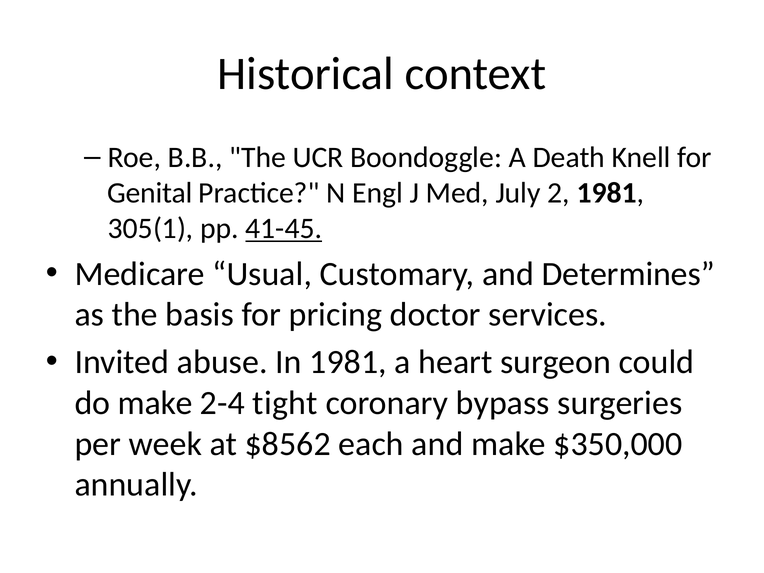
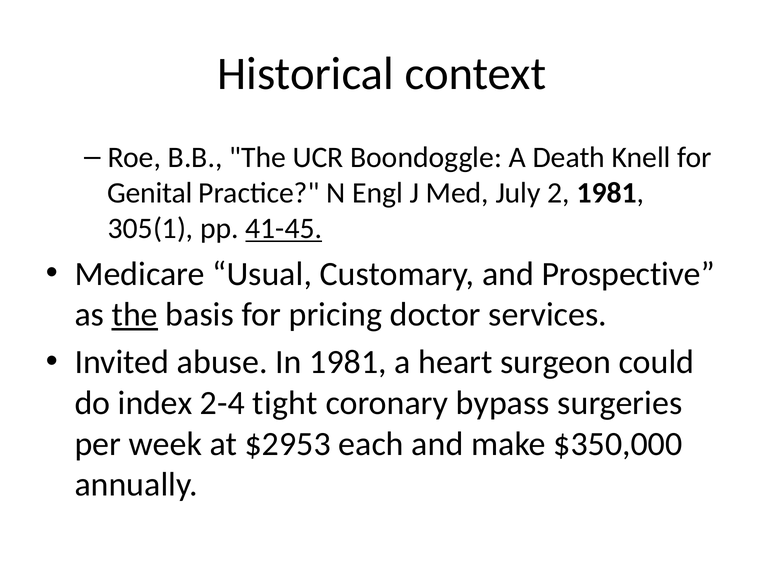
Determines: Determines -> Prospective (628, 274)
the underline: none -> present (135, 315)
do make: make -> index (155, 403)
$8562: $8562 -> $2953 (288, 444)
